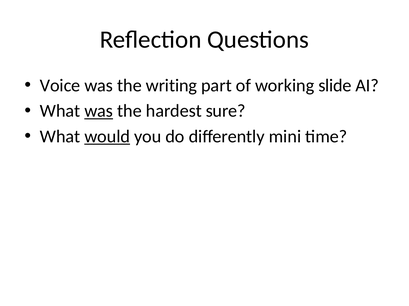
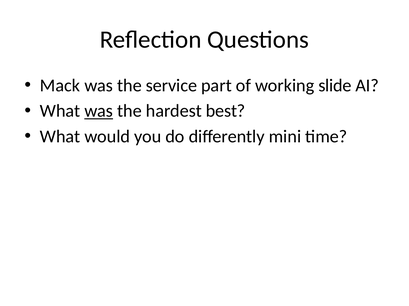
Voice: Voice -> Mack (60, 86)
writing: writing -> service (171, 86)
sure: sure -> best (226, 111)
would underline: present -> none (107, 137)
